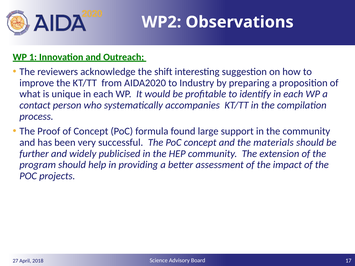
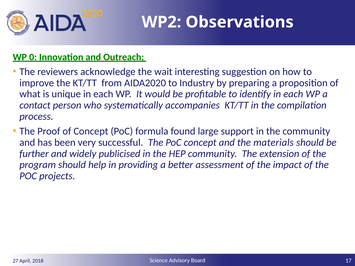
1: 1 -> 0 (33, 57)
shift: shift -> wait (163, 72)
